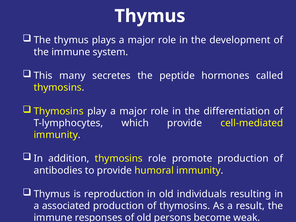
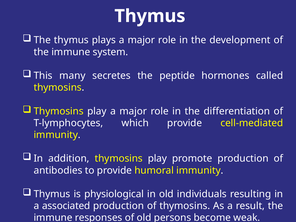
addition thymosins role: role -> play (157, 159)
reproduction: reproduction -> physiological (114, 194)
